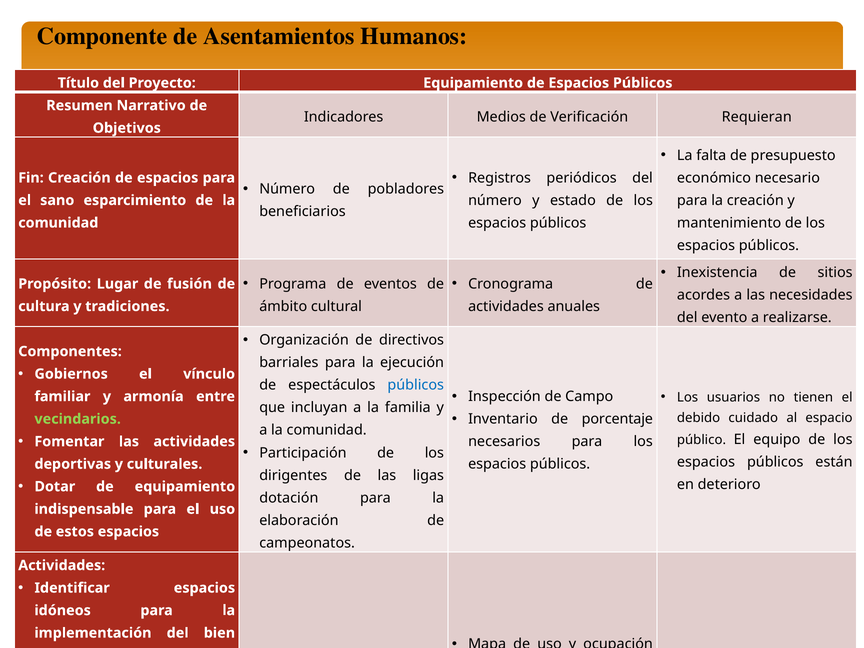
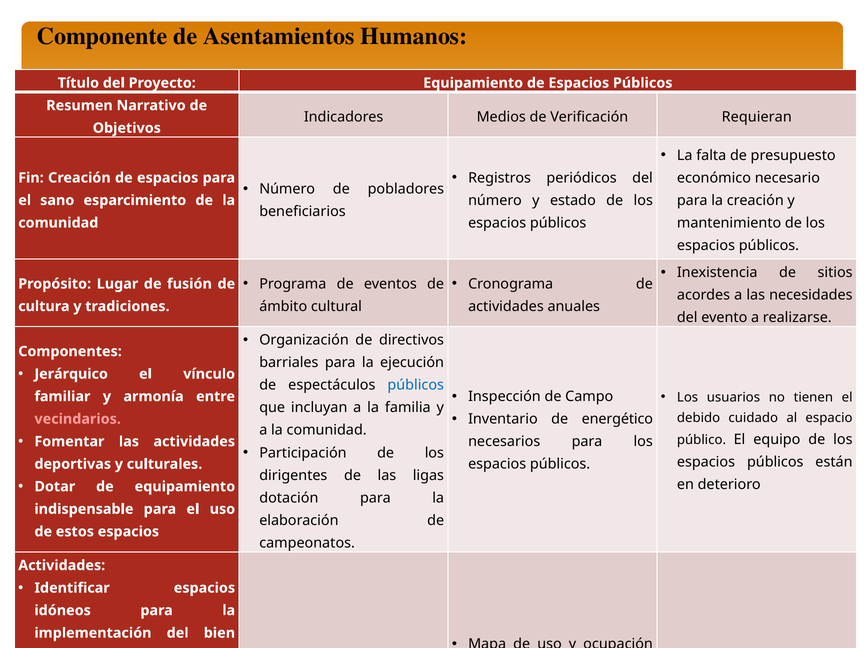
Gobiernos: Gobiernos -> Jerárquico (71, 374)
porcentaje: porcentaje -> energético (617, 419)
vecindarios colour: light green -> pink (78, 419)
